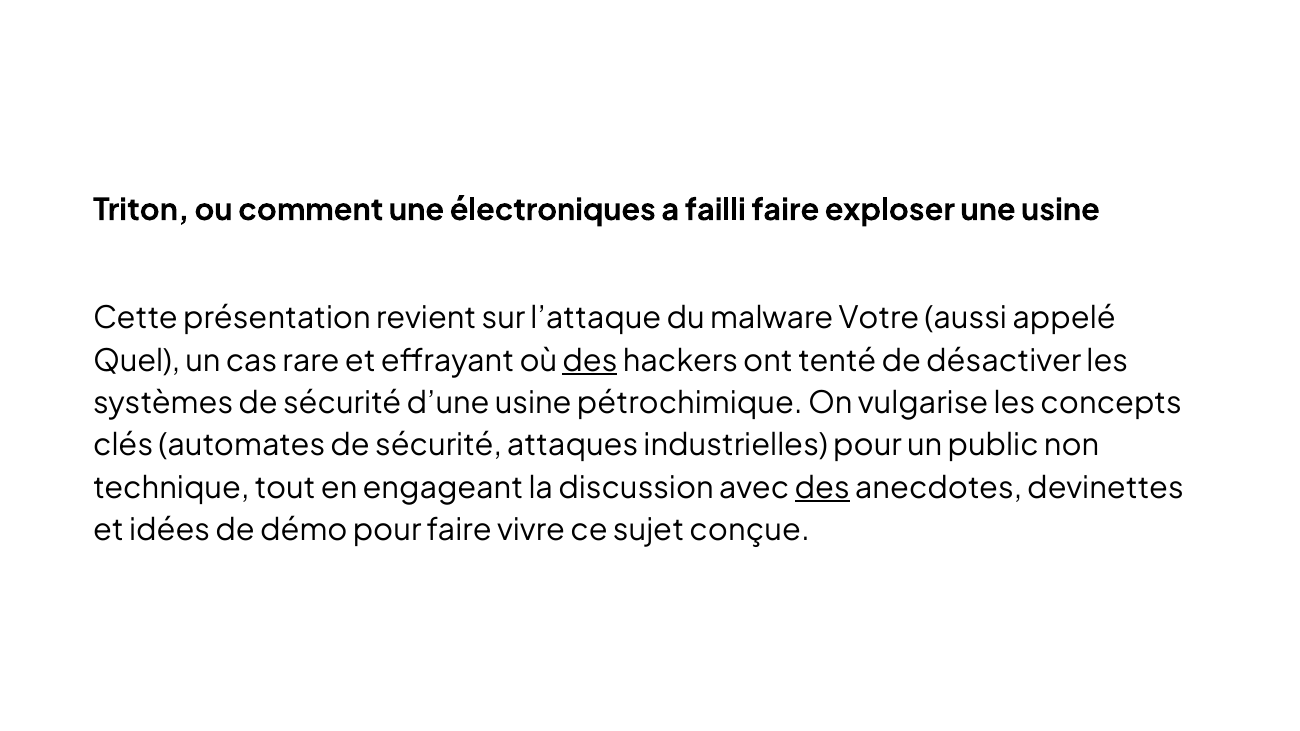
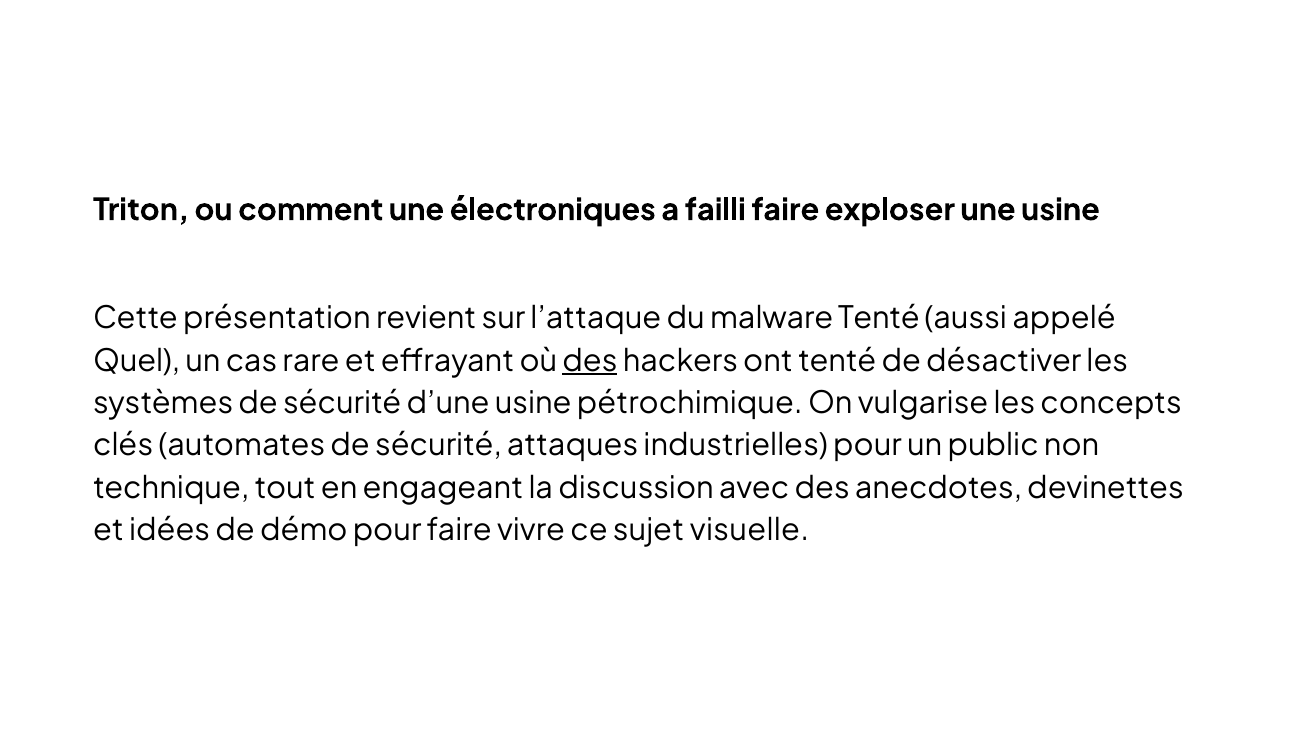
malware Votre: Votre -> Tenté (879, 319)
des underline: present -> none (822, 488)
conçue: conçue -> visuelle (750, 530)
